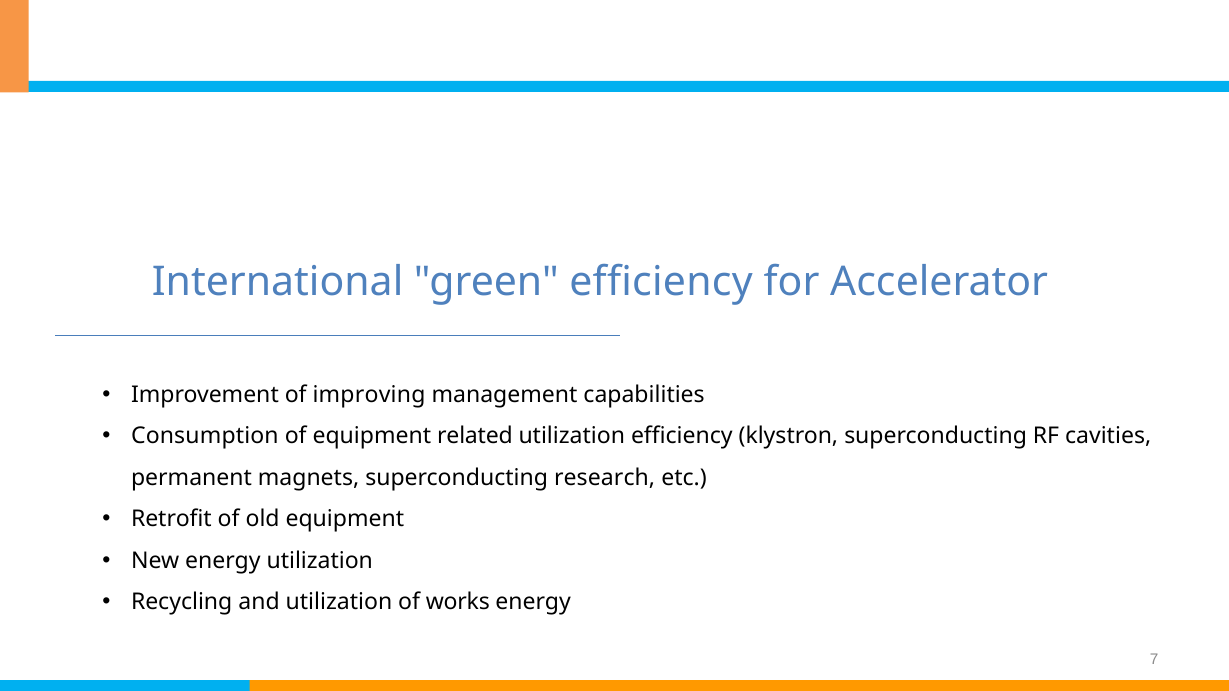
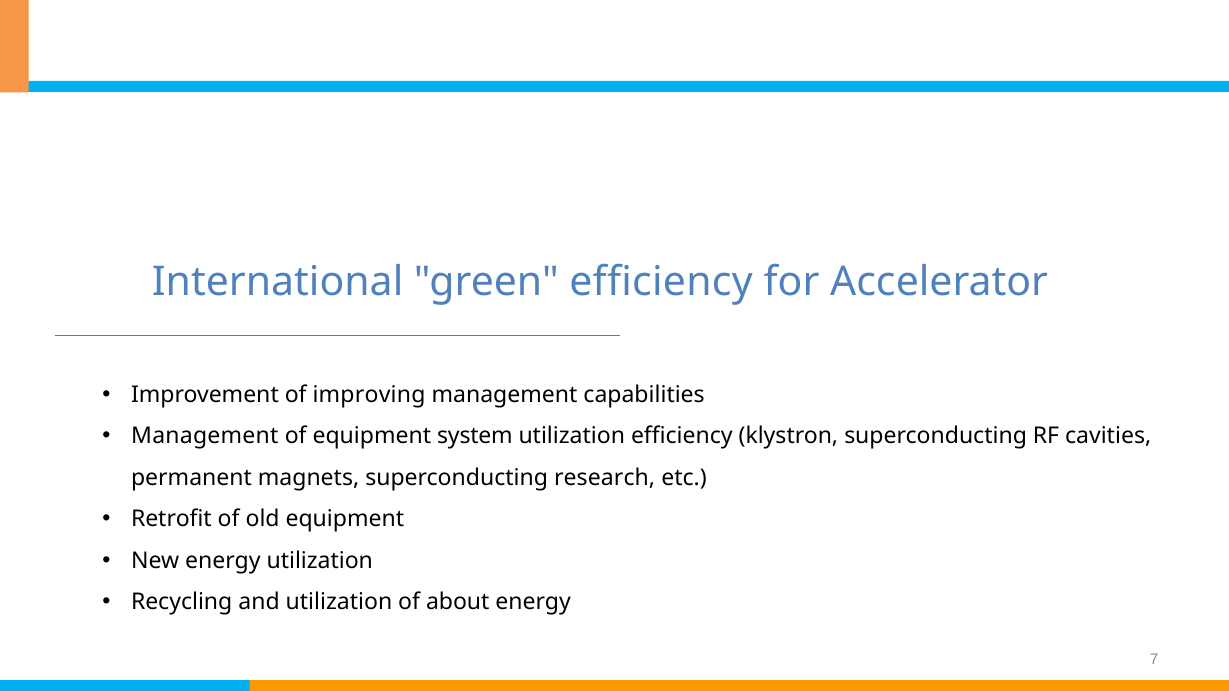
Consumption: Consumption -> Management (205, 436)
related: related -> system (475, 436)
works: works -> about (458, 602)
